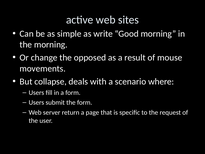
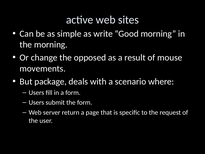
collapse: collapse -> package (51, 81)
